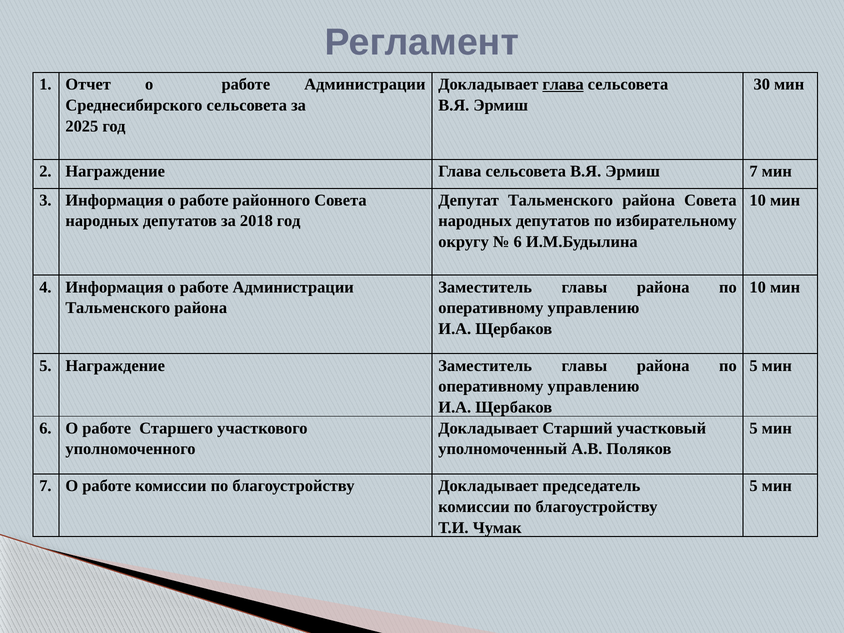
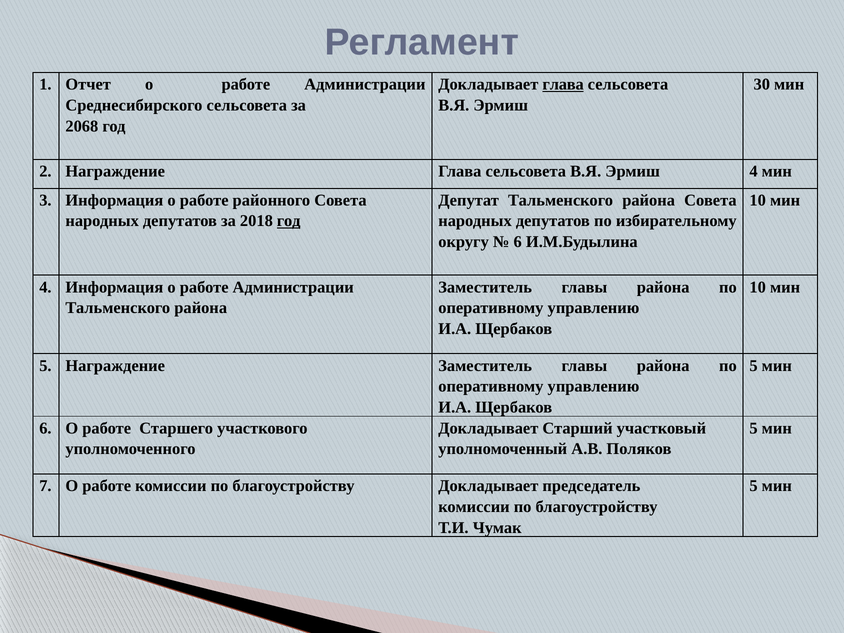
2025: 2025 -> 2068 (82, 126)
Эрмиш 7: 7 -> 4 (754, 171)
год underline: none -> present (289, 221)
